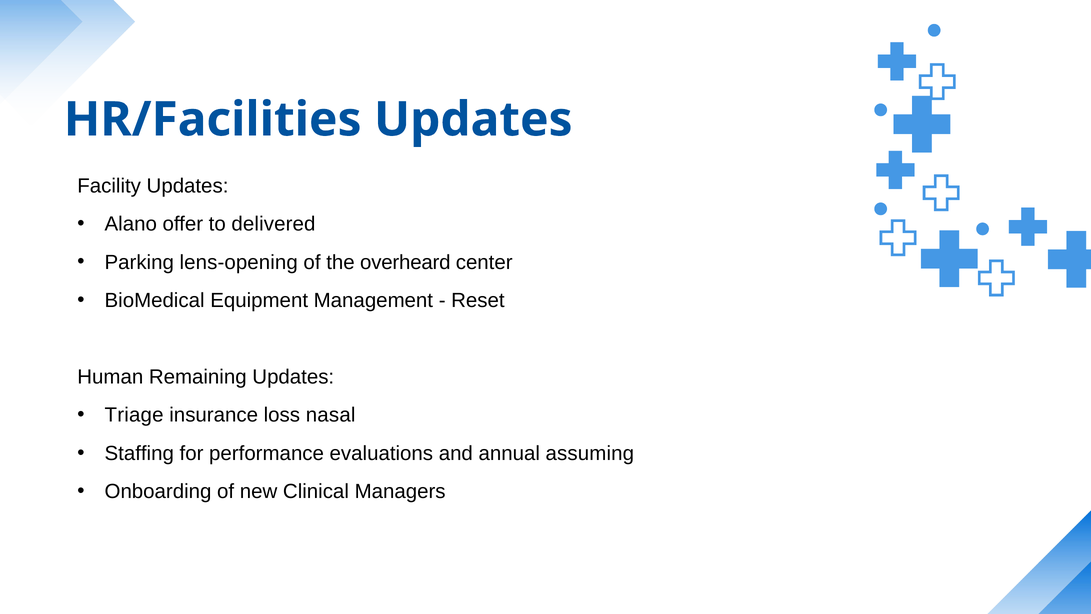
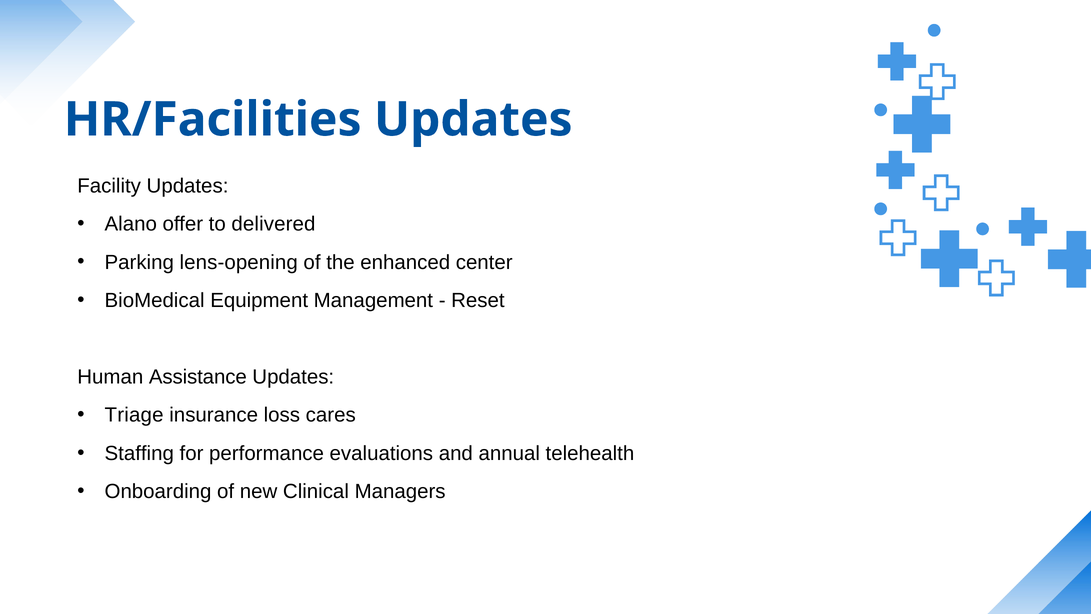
overheard: overheard -> enhanced (405, 262)
Remaining: Remaining -> Assistance (198, 377)
nasal: nasal -> cares (331, 415)
assuming: assuming -> telehealth (590, 453)
